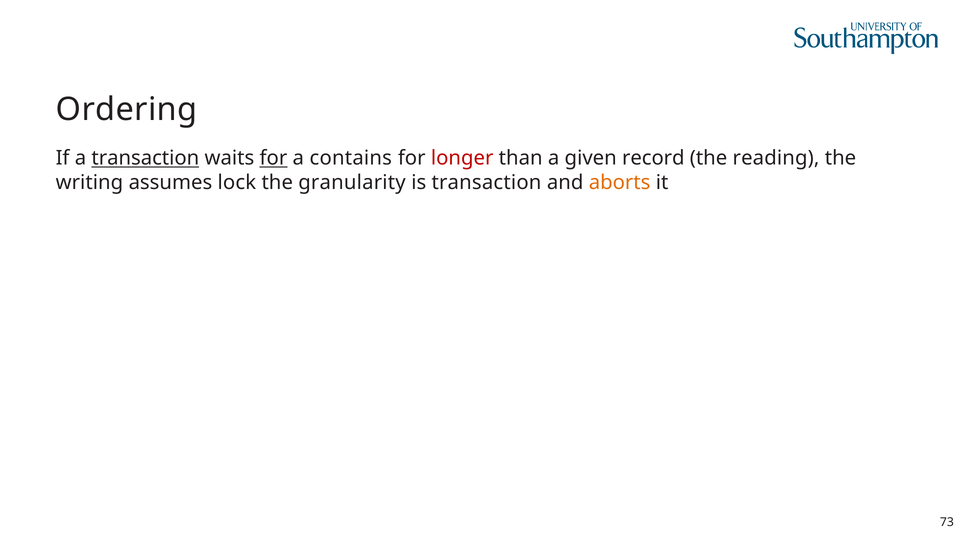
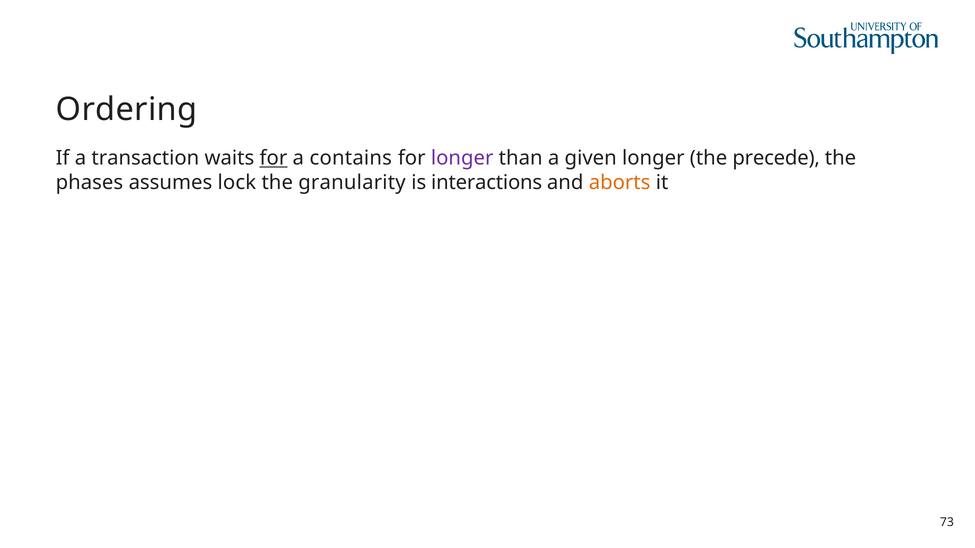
transaction underline: present -> none (145, 158)
longer colour: red -> purple (462, 158)
given record: record -> longer (653, 158)
reading: reading -> precede (776, 158)
writing: writing -> phases (89, 183)
is transaction: transaction -> interactions (487, 183)
